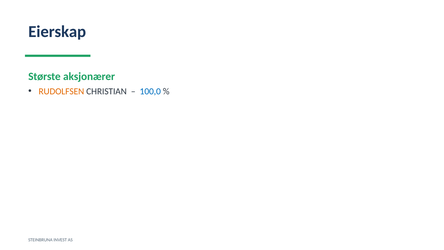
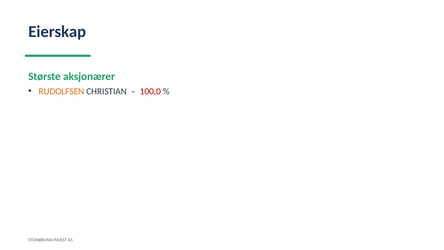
100,0 colour: blue -> red (150, 91)
